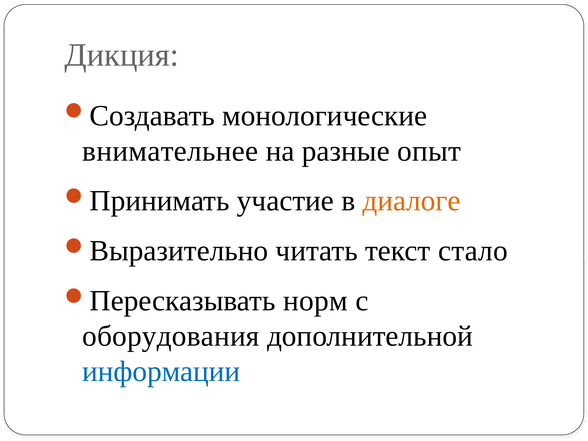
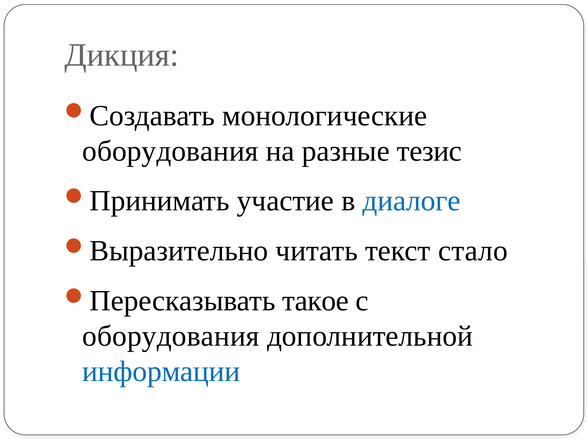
внимательнее: внимательнее -> оборудования (170, 151)
опыт: опыт -> тезис (429, 151)
диалоге colour: orange -> blue (412, 201)
норм: норм -> такое (316, 301)
